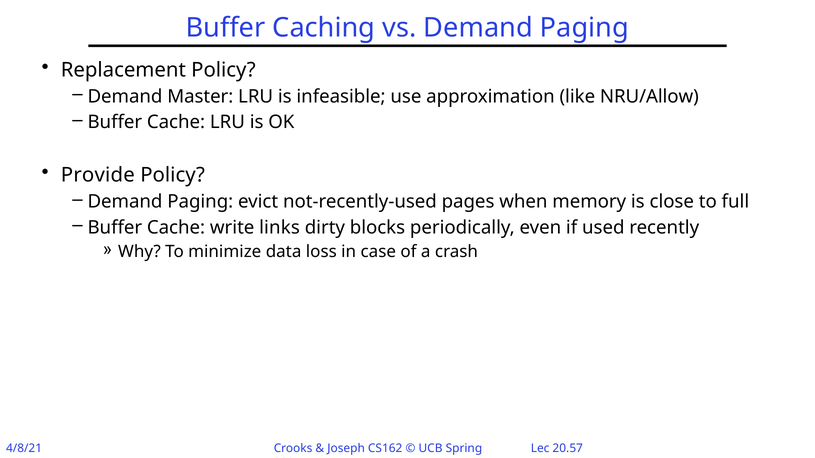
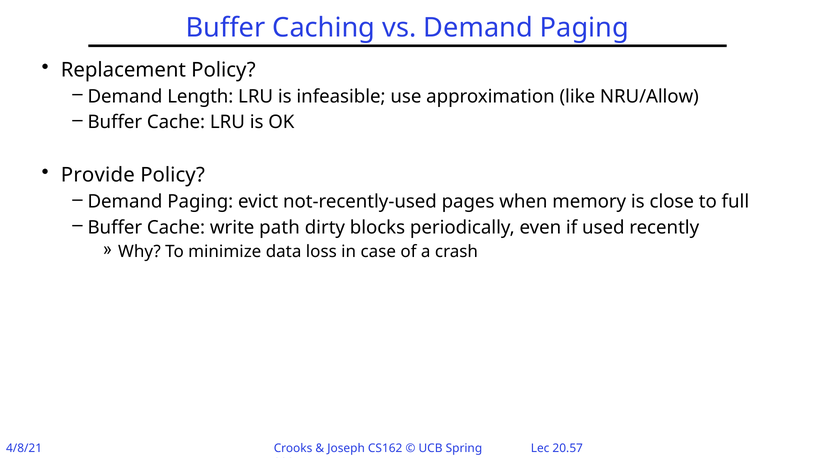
Master: Master -> Length (200, 97)
links: links -> path (279, 228)
